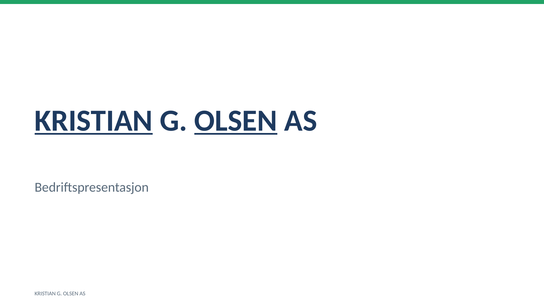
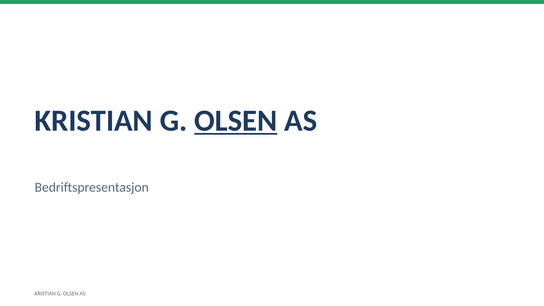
KRISTIAN underline: present -> none (94, 121)
